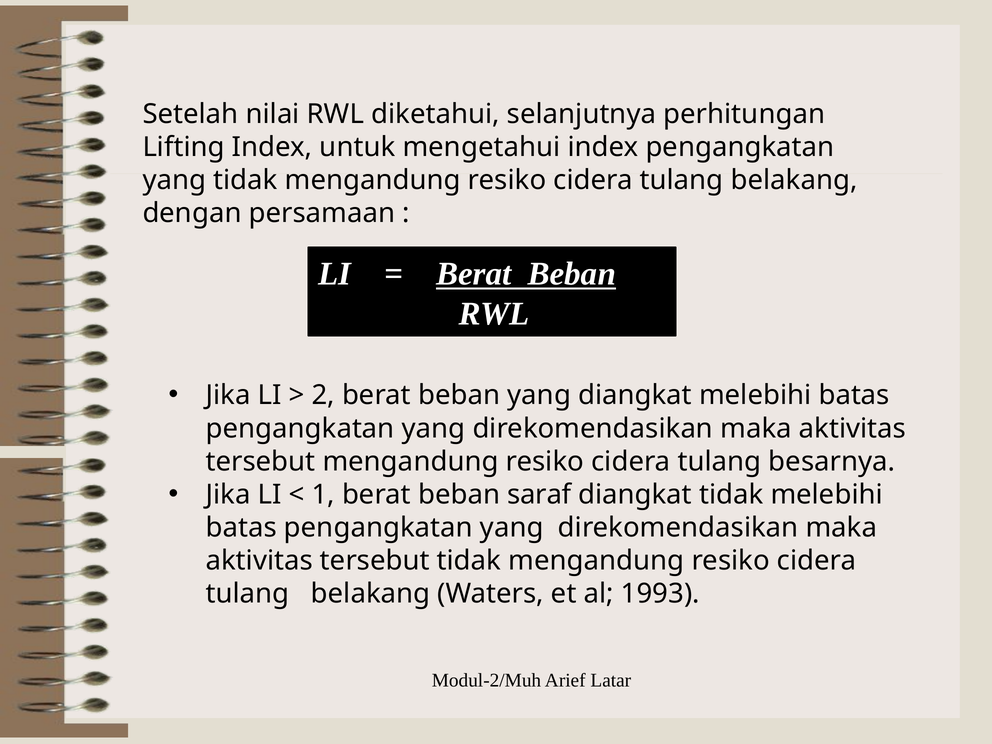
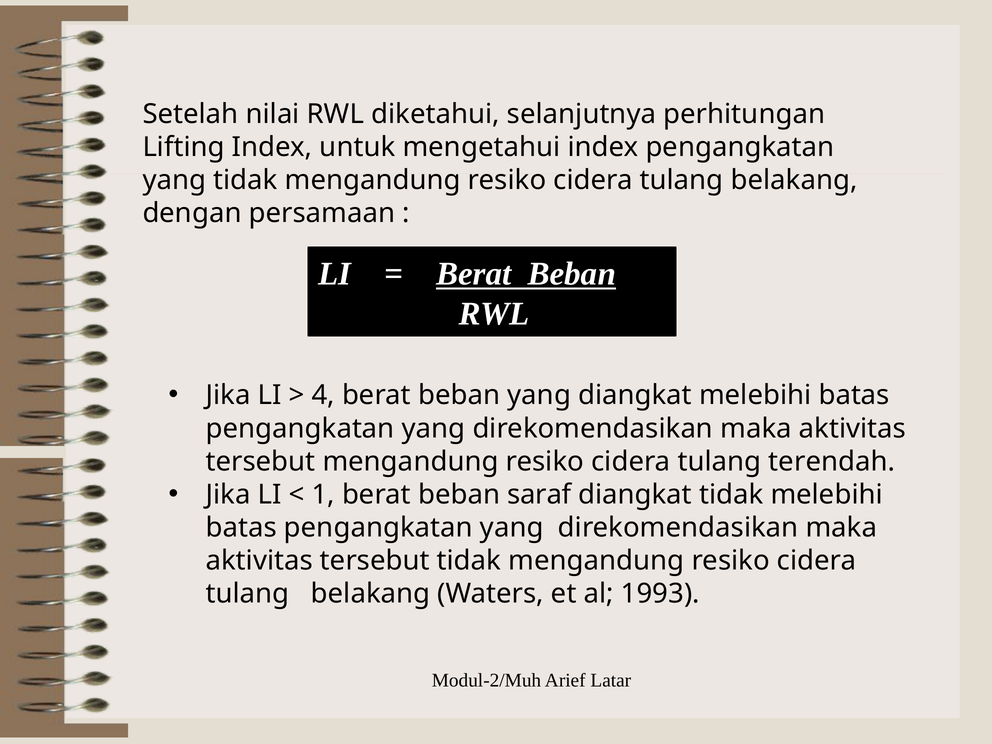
2: 2 -> 4 (323, 395)
besarnya: besarnya -> terendah (832, 462)
